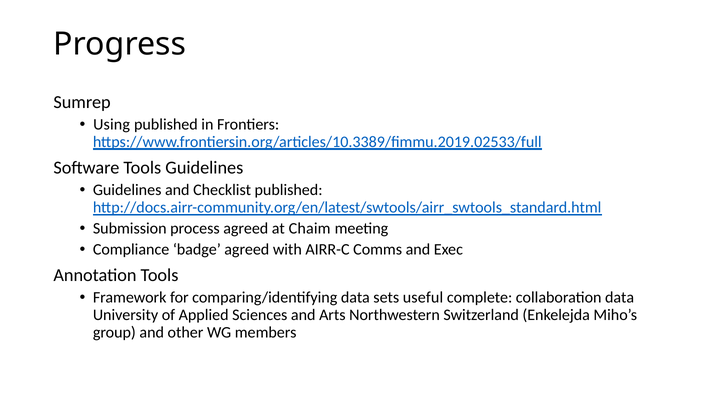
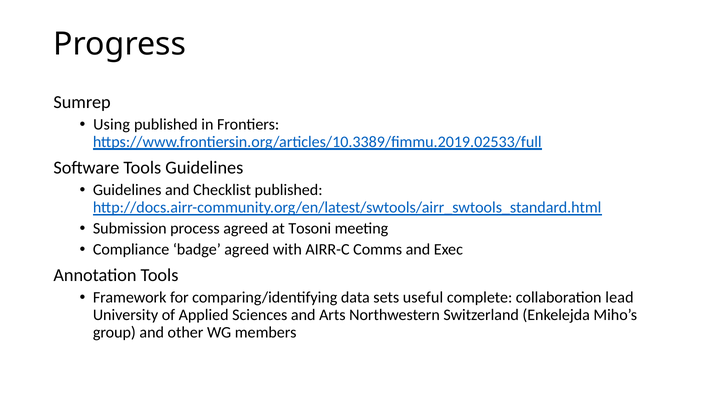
Chaim: Chaim -> Tosoni (310, 229)
collaboration data: data -> lead (619, 298)
